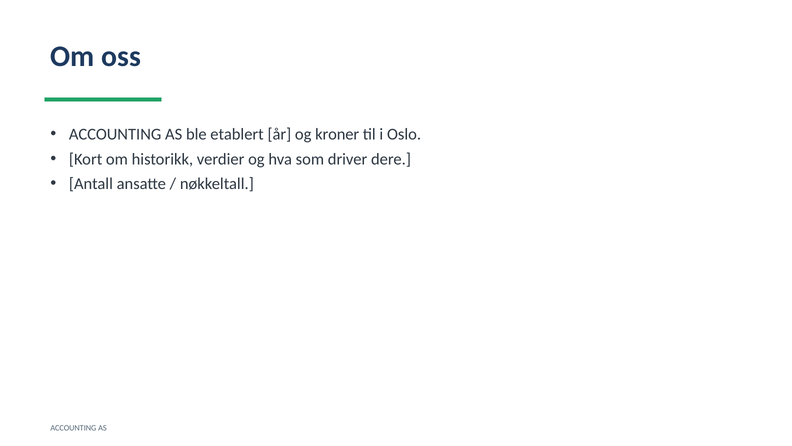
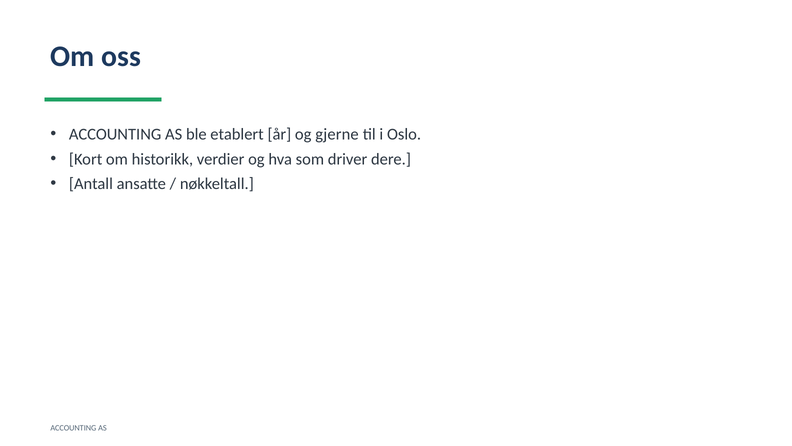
kroner: kroner -> gjerne (337, 134)
